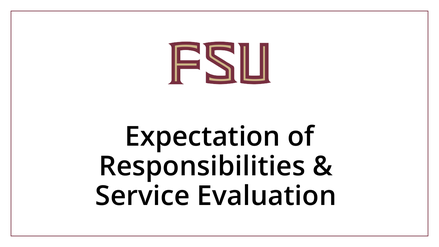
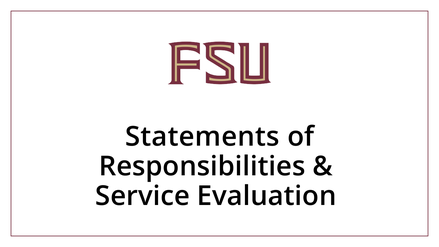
Expectation: Expectation -> Statements (202, 137)
